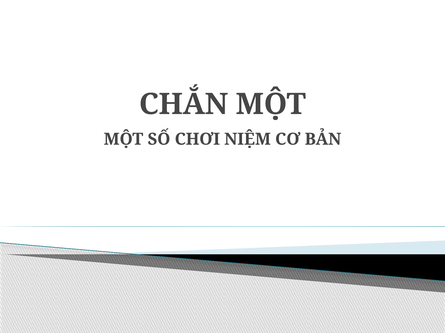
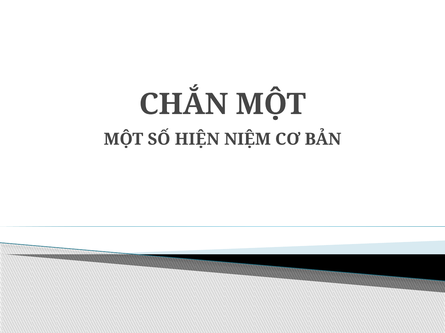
CHƠI: CHƠI -> HIỆN (197, 140)
